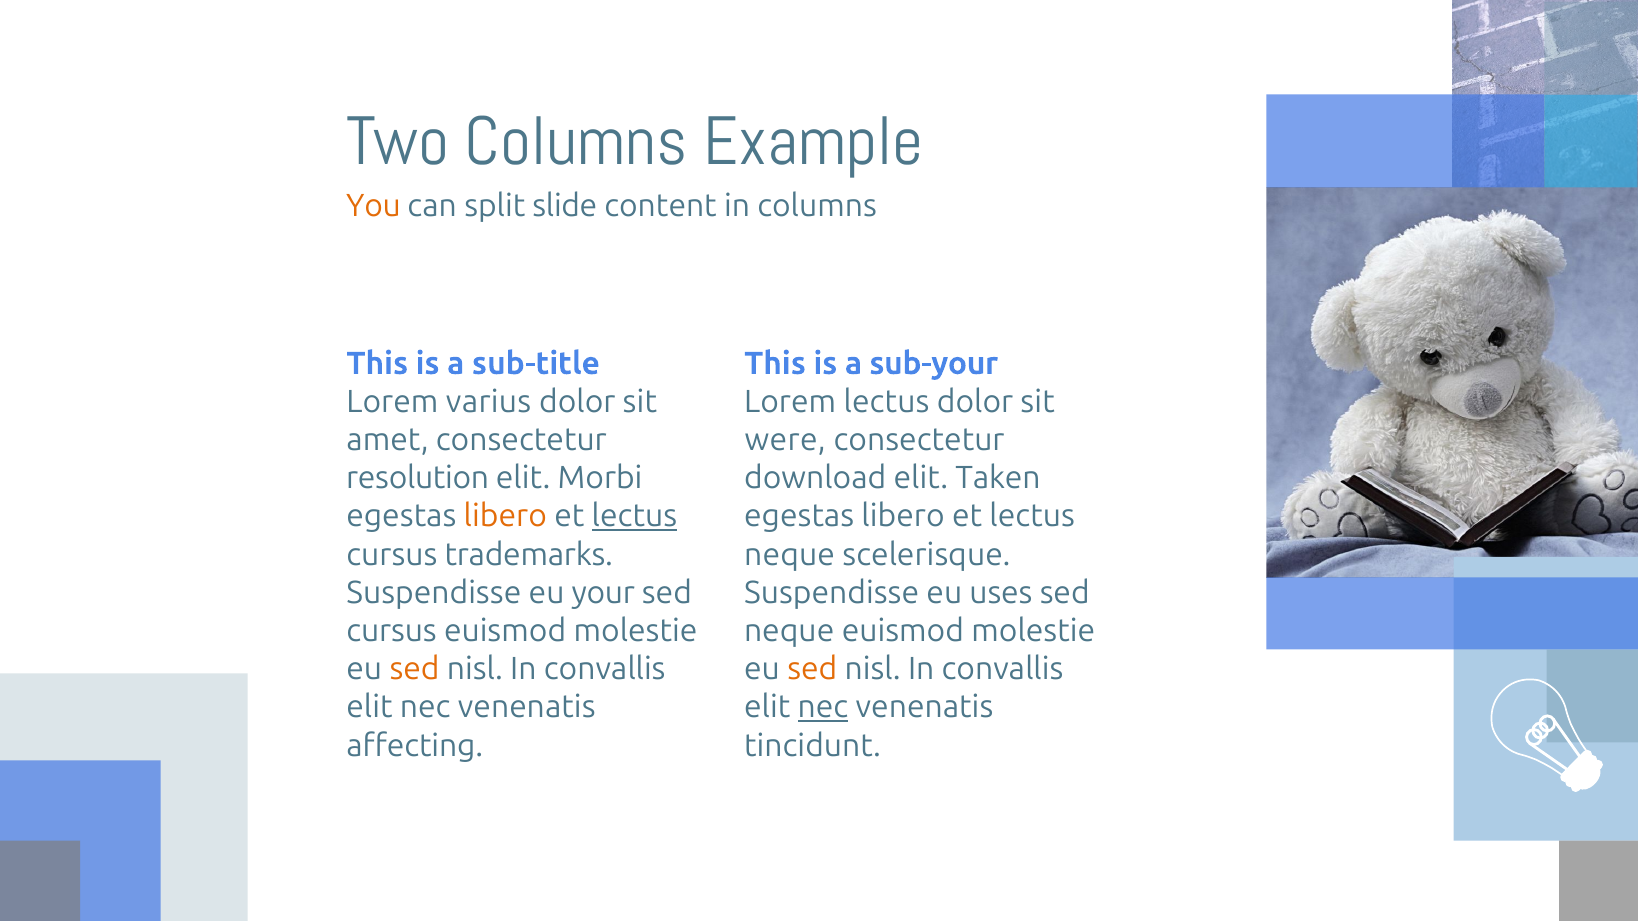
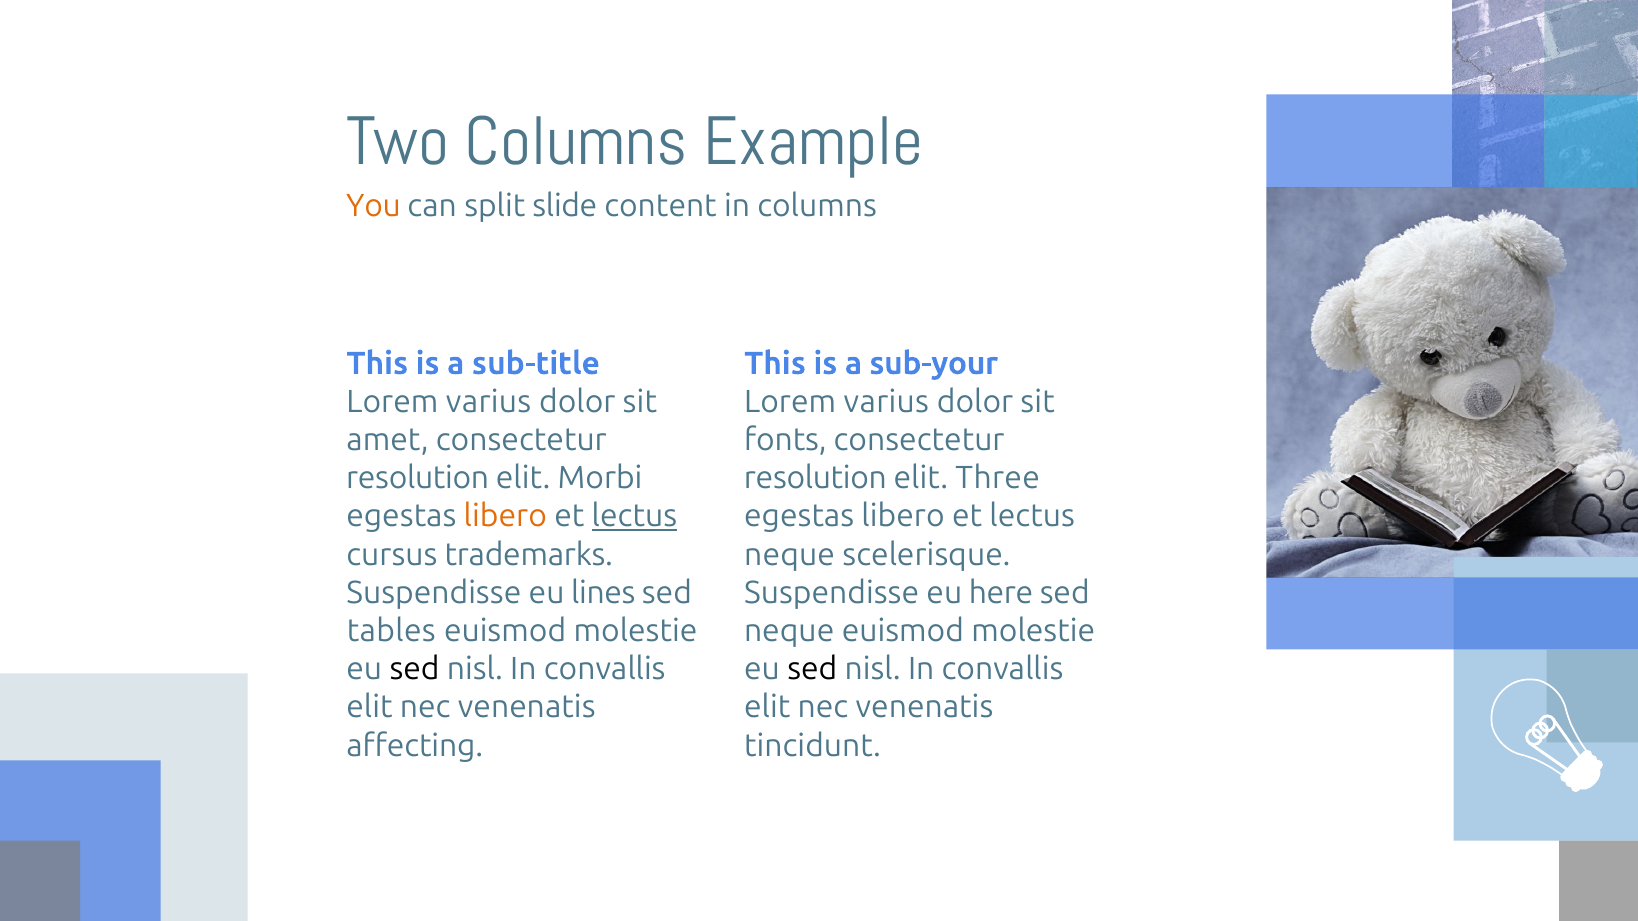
lectus: lectus -> varius (886, 402)
were: were -> fonts (785, 440)
download: download -> resolution (815, 478)
Taken: Taken -> Three (998, 478)
your: your -> lines (603, 593)
uses: uses -> here (1001, 593)
cursus: cursus -> tables (391, 631)
sed colour: orange -> black (415, 670)
sed colour: orange -> black (812, 670)
nec underline: present -> none (823, 708)
